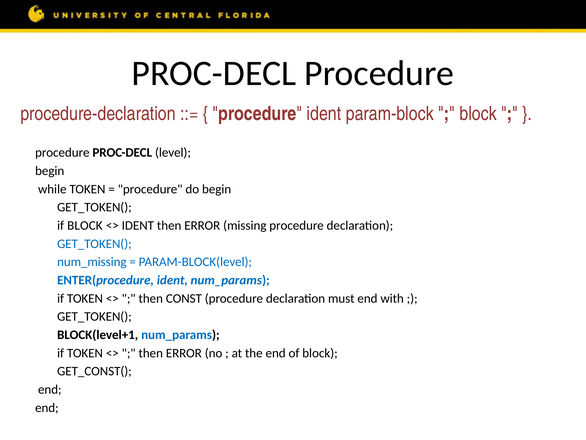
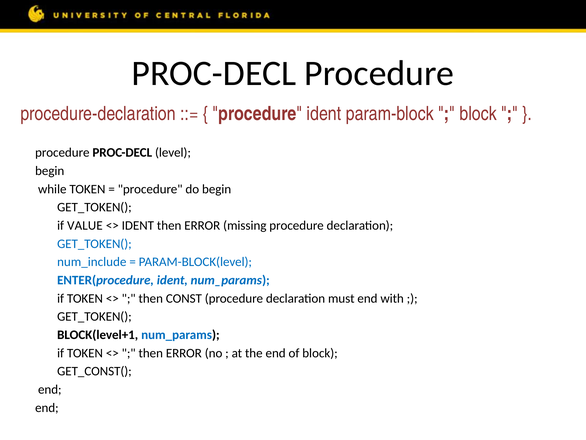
if BLOCK: BLOCK -> VALUE (85, 225)
num_missing: num_missing -> num_include (92, 262)
